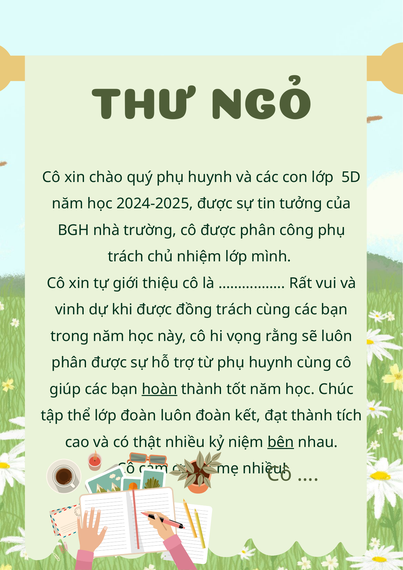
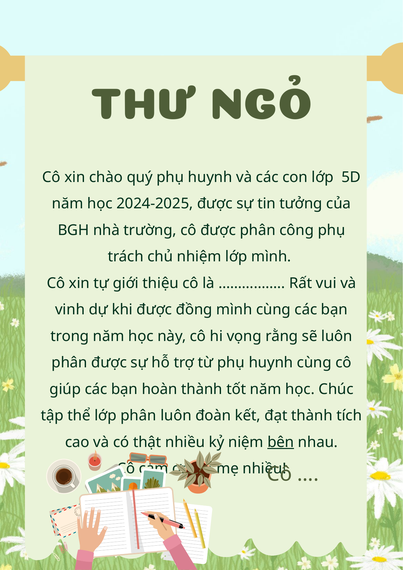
đồng trách: trách -> mình (234, 310)
hoàn underline: present -> none (160, 389)
lớp đoàn: đoàn -> phân (138, 416)
